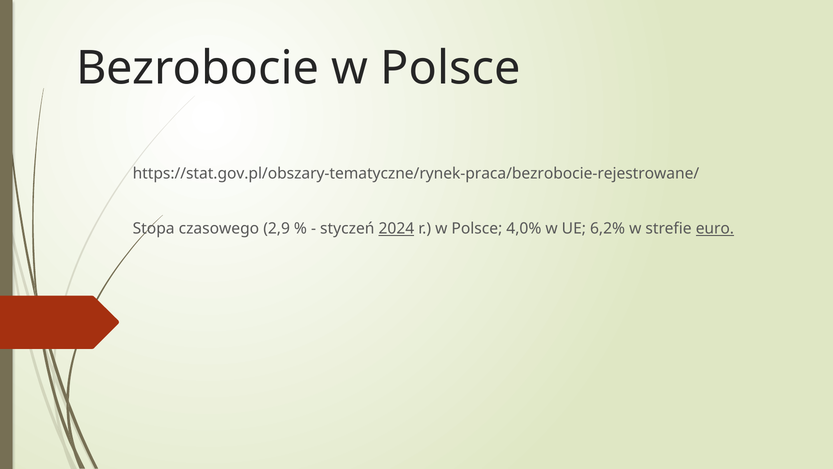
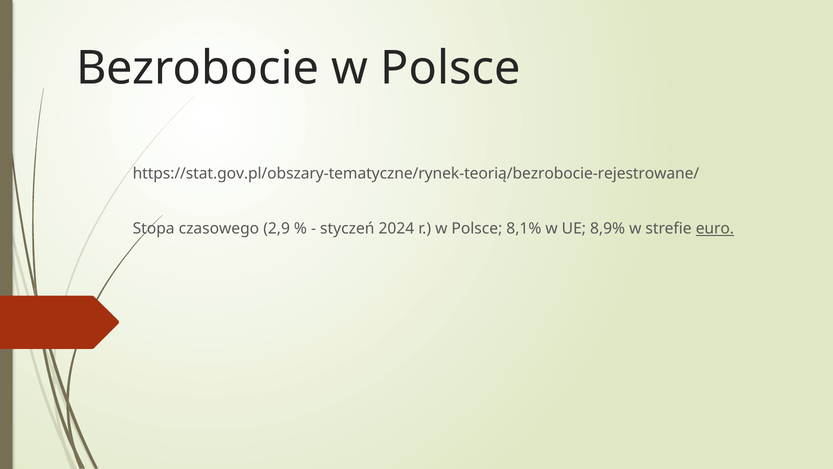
https://stat.gov.pl/obszary-tematyczne/rynek-praca/bezrobocie-rejestrowane/: https://stat.gov.pl/obszary-tematyczne/rynek-praca/bezrobocie-rejestrowane/ -> https://stat.gov.pl/obszary-tematyczne/rynek-teorią/bezrobocie-rejestrowane/ (416, 174)
2024 underline: present -> none (396, 228)
4,0%: 4,0% -> 8,1% (524, 228)
6,2%: 6,2% -> 8,9% (608, 228)
